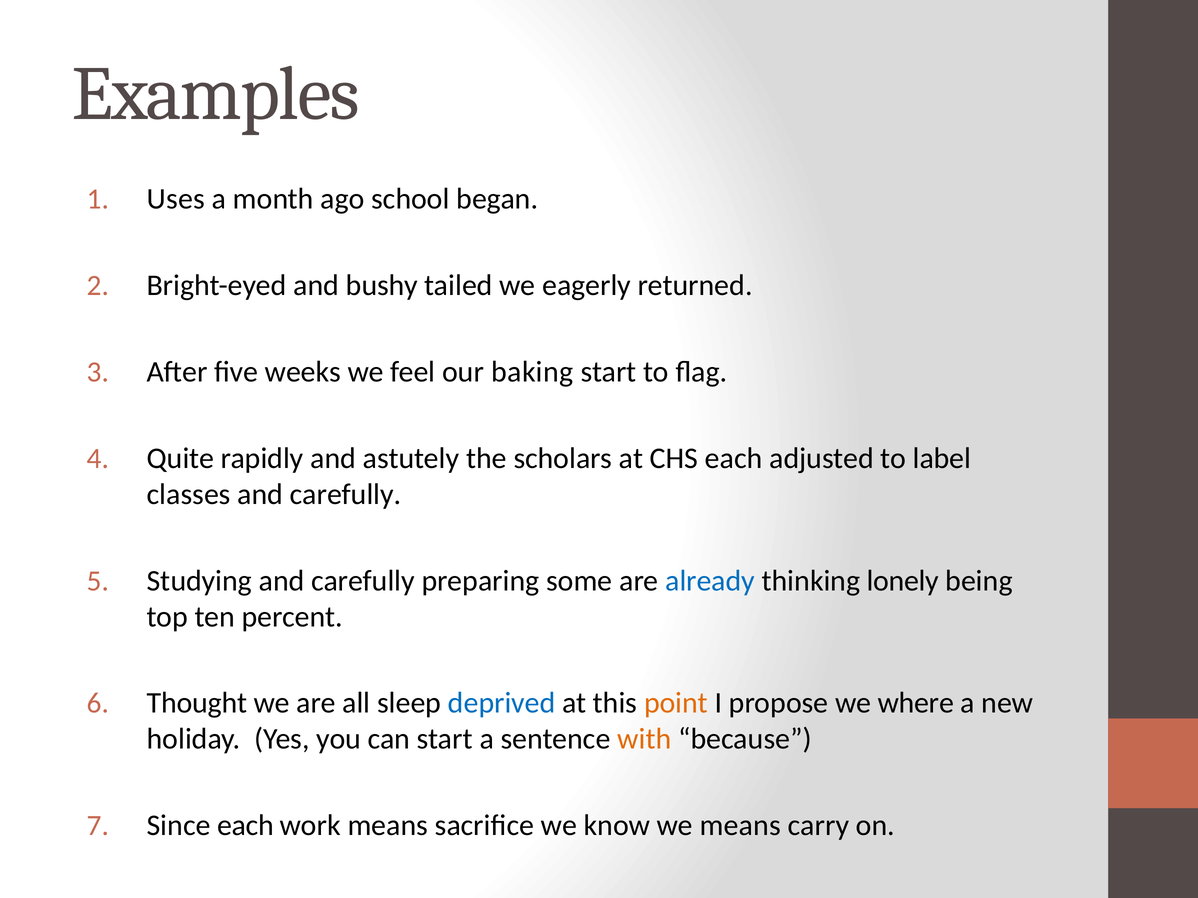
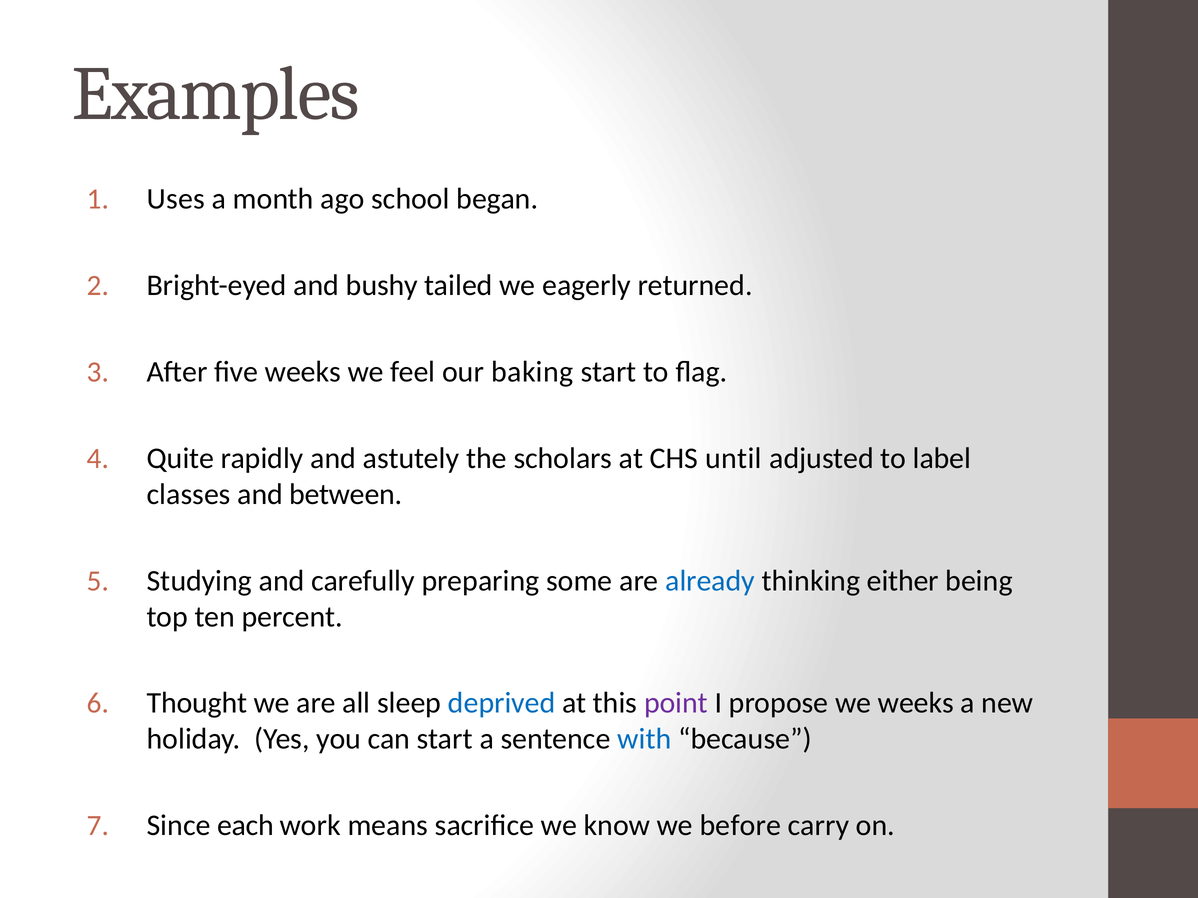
CHS each: each -> until (733, 459)
classes and carefully: carefully -> between (346, 495)
lonely: lonely -> either (903, 581)
point colour: orange -> purple (676, 703)
we where: where -> weeks (916, 703)
with colour: orange -> blue (644, 739)
we means: means -> before (740, 826)
